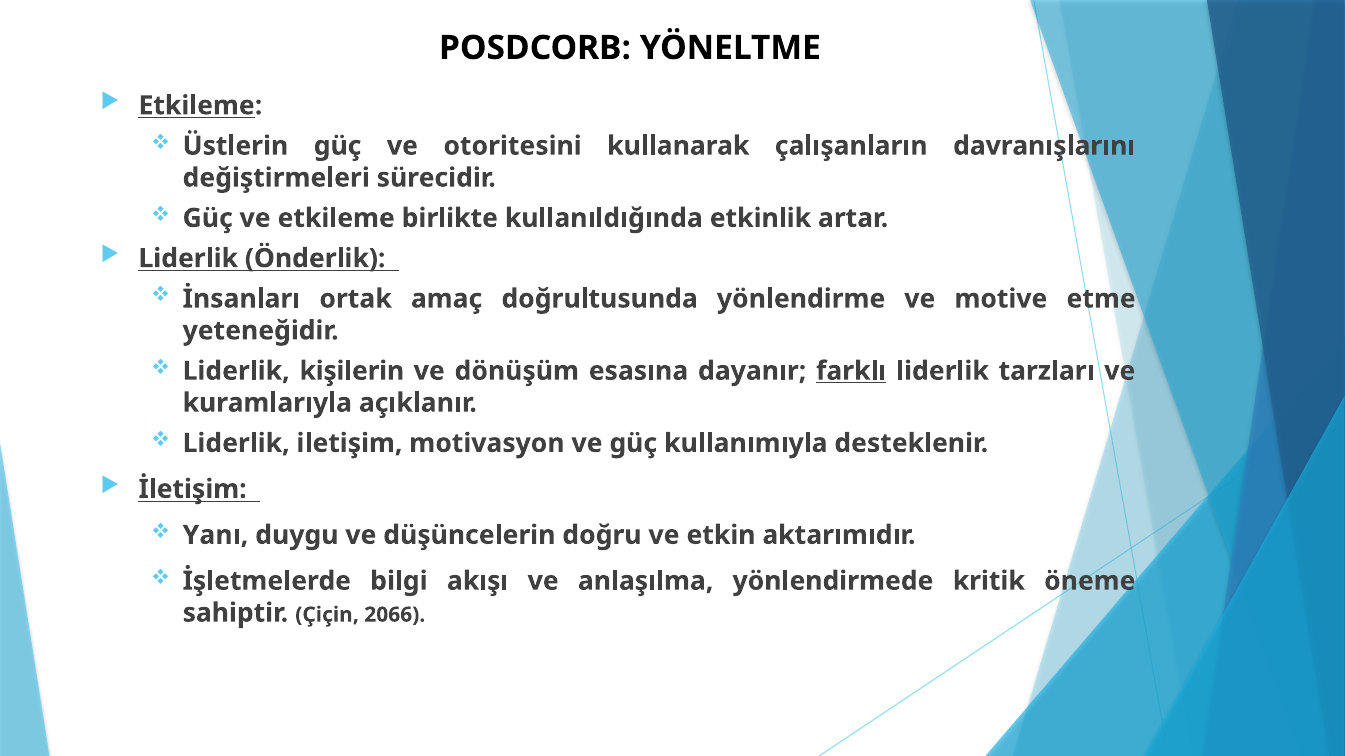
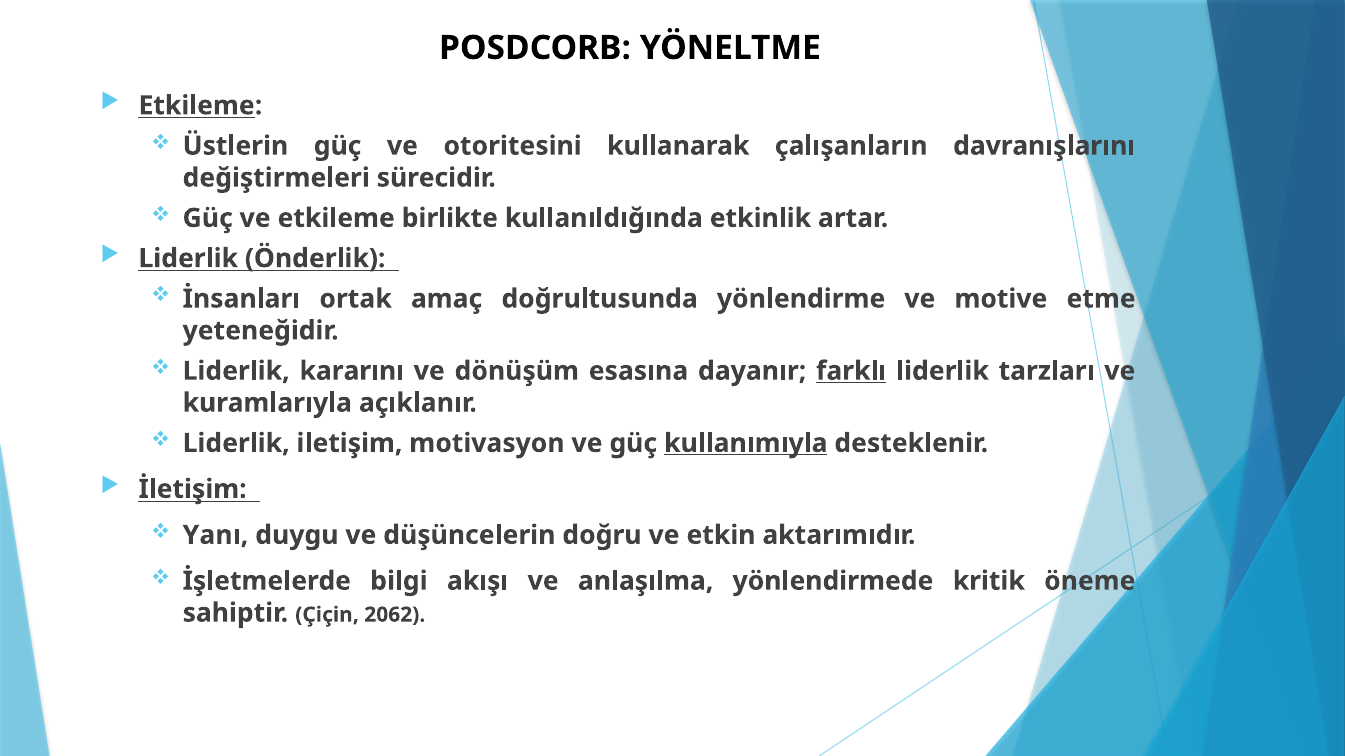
kişilerin: kişilerin -> kararını (352, 371)
kullanımıyla underline: none -> present (746, 444)
2066: 2066 -> 2062 (395, 615)
